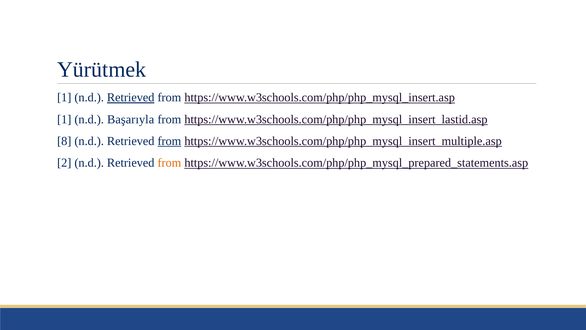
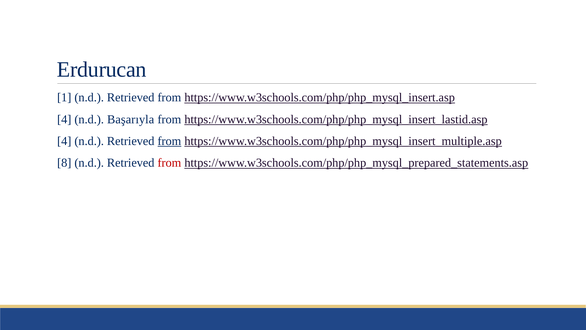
Yürütmek: Yürütmek -> Erdurucan (102, 70)
Retrieved underline: present -> none (131, 97)
1: 1 -> 4 (64, 119)
8: 8 -> 4 (64, 141)
2: 2 -> 8 (64, 163)
from colour: orange -> red (169, 163)
